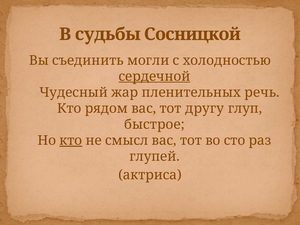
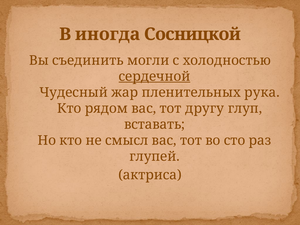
судьбы: судьбы -> иногда (108, 34)
речь: речь -> рука (262, 92)
быстрое: быстрое -> вставать (155, 124)
кто underline: present -> none (71, 140)
